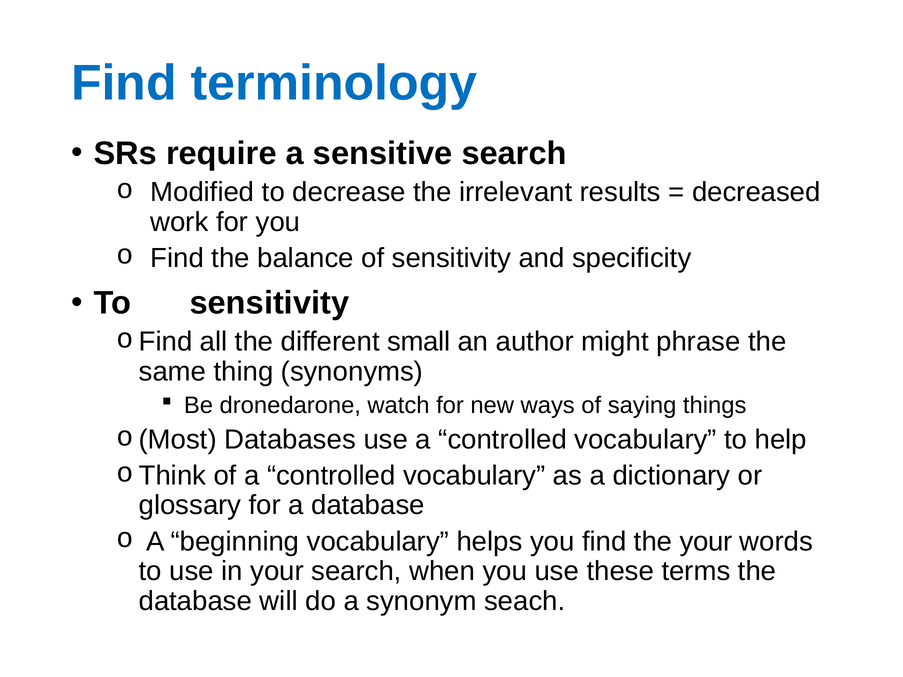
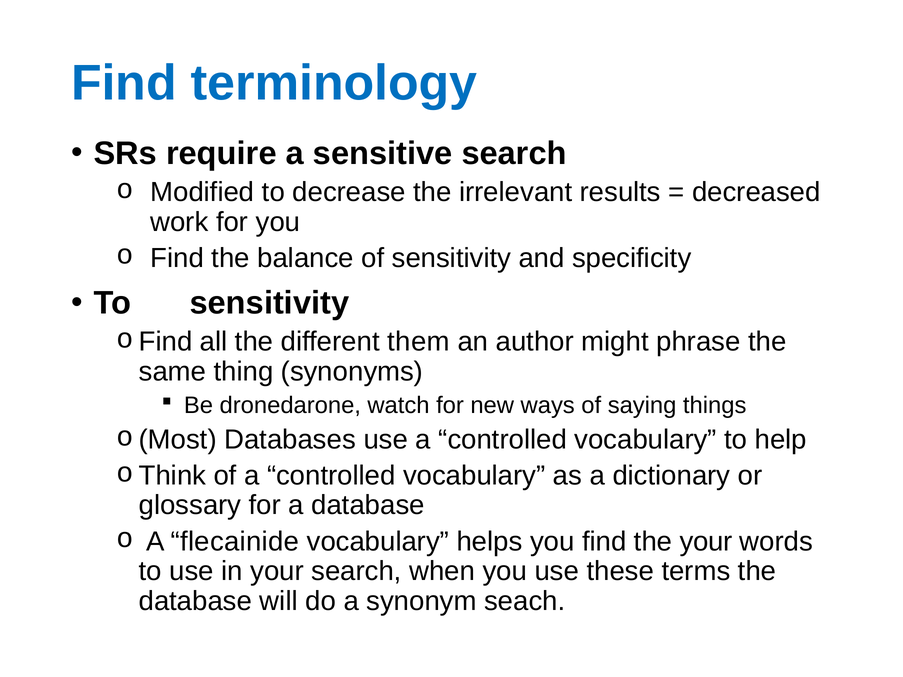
small: small -> them (419, 342)
beginning: beginning -> flecainide (235, 542)
